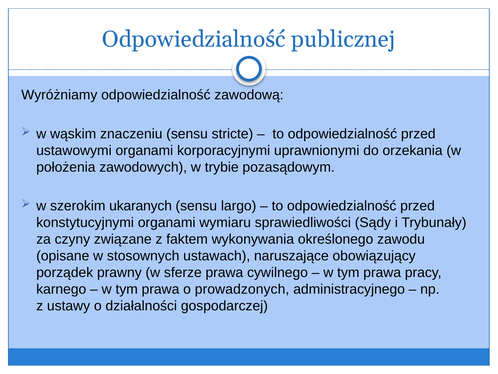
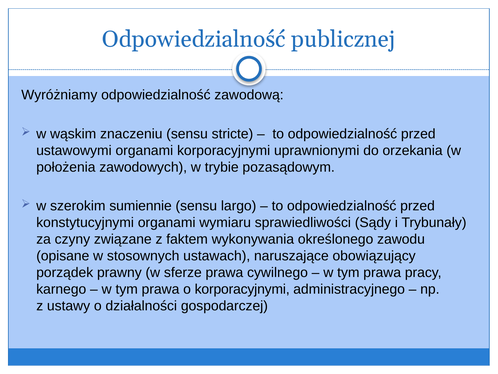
ukaranych: ukaranych -> sumiennie (141, 206)
o prowadzonych: prowadzonych -> korporacyjnymi (242, 289)
